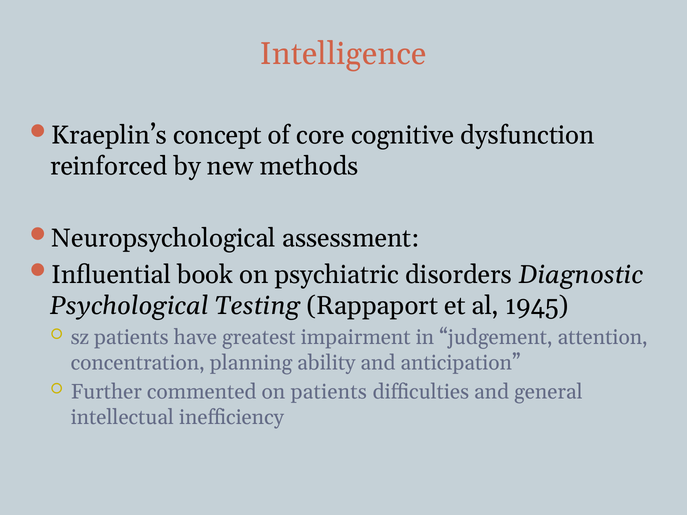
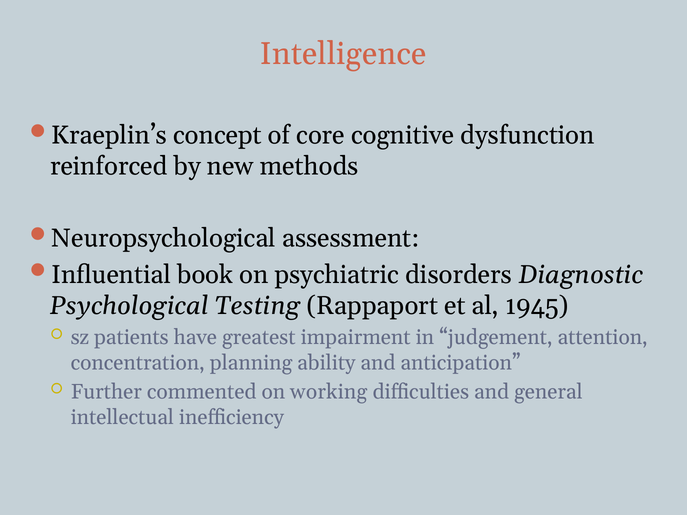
on patients: patients -> working (329, 392)
